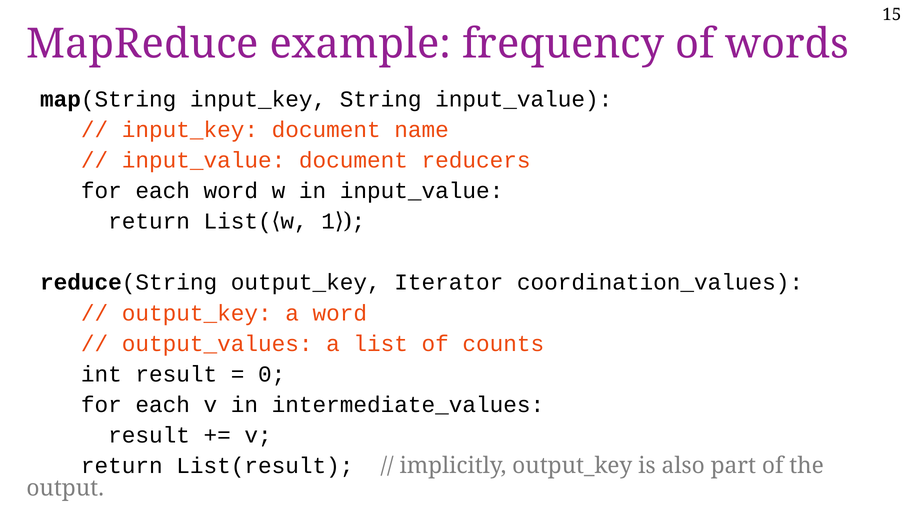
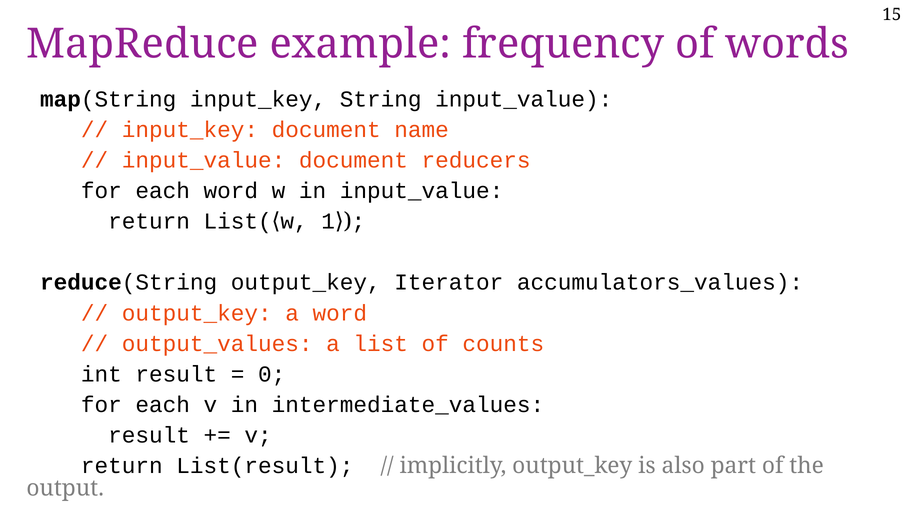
coordination_values: coordination_values -> accumulators_values (660, 282)
